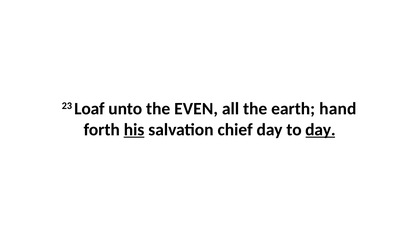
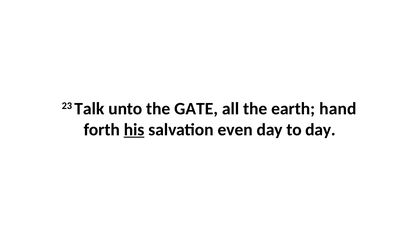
Loaf: Loaf -> Talk (89, 109)
EVEN: EVEN -> GATE (196, 109)
chief: chief -> even (235, 130)
day underline: present -> none (320, 130)
